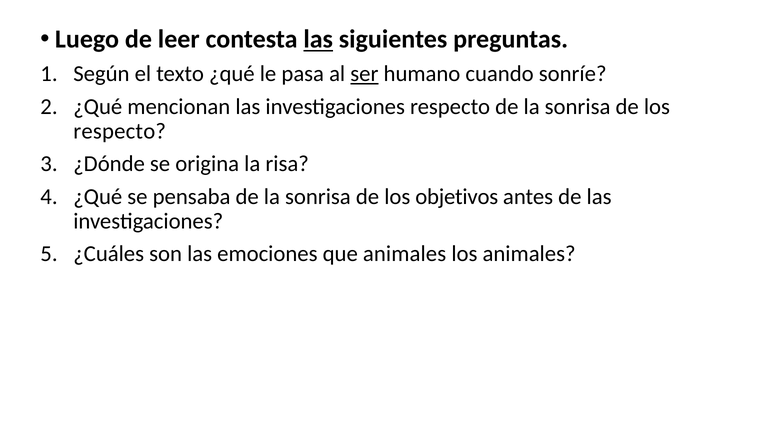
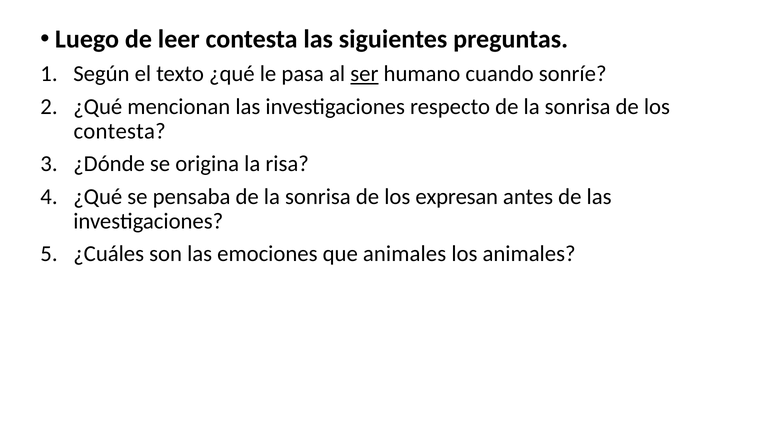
las underline: present -> none (318, 39)
respecto: respecto -> contesta (120, 131)
objetivos: objetivos -> expresan (457, 197)
